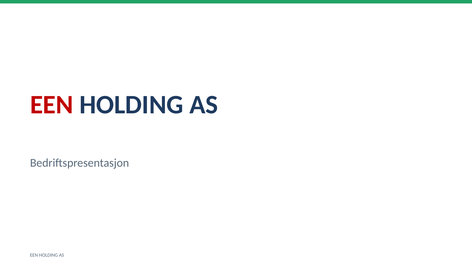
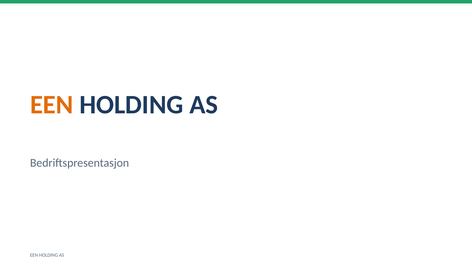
EEN colour: red -> orange (52, 105)
